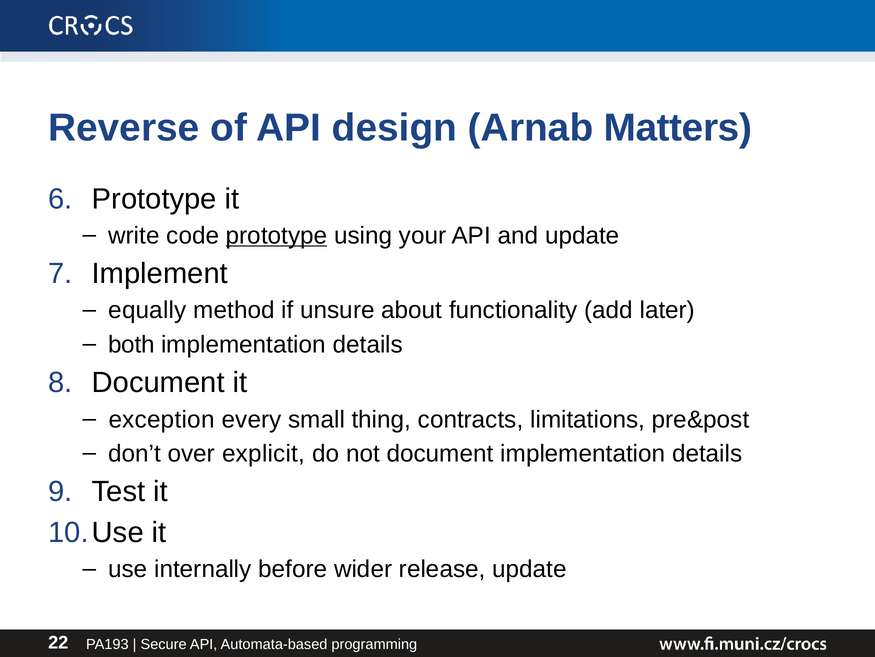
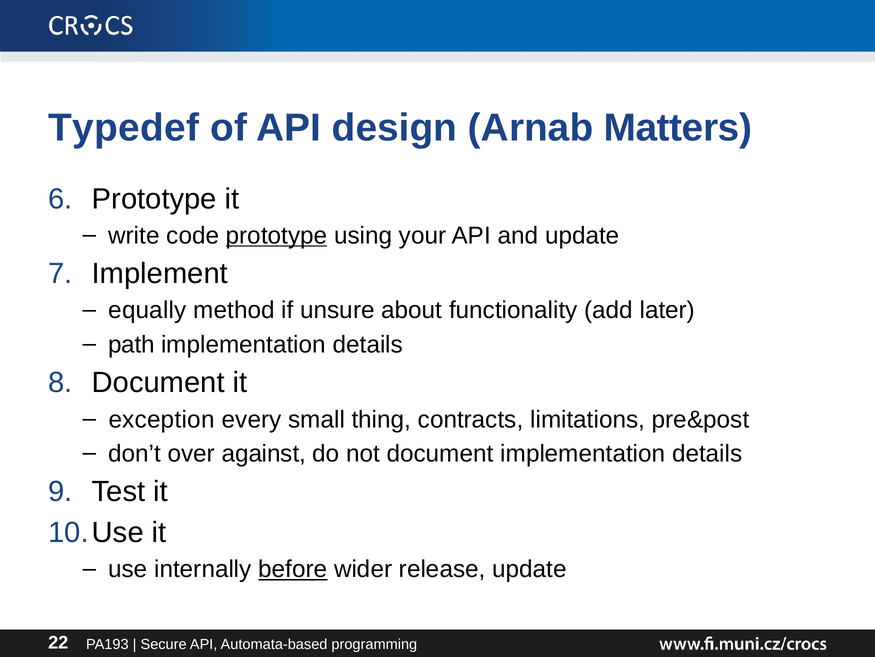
Reverse: Reverse -> Typedef (124, 128)
both: both -> path (131, 344)
explicit: explicit -> against (264, 453)
before underline: none -> present (293, 569)
